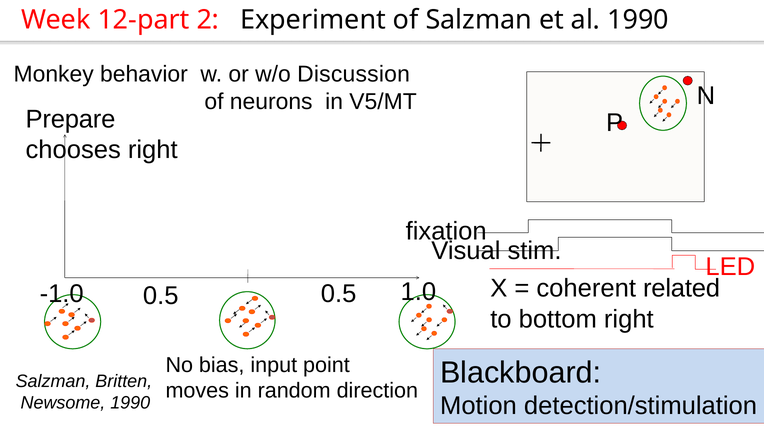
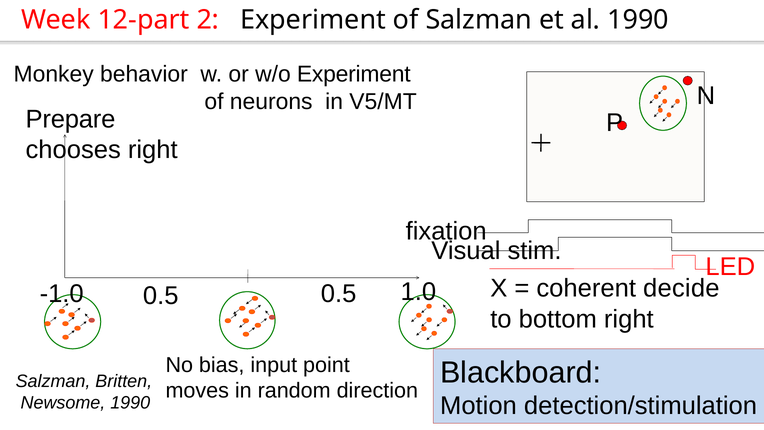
w/o Discussion: Discussion -> Experiment (354, 74)
related: related -> decide (681, 288)
